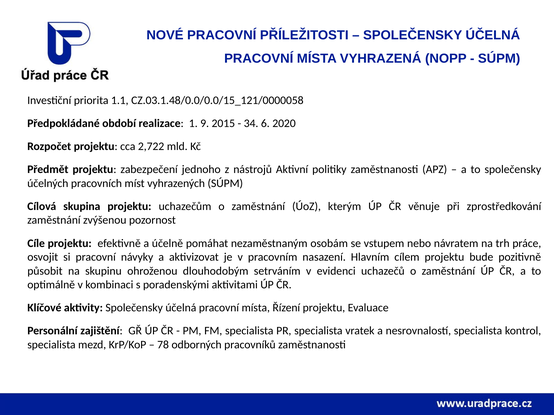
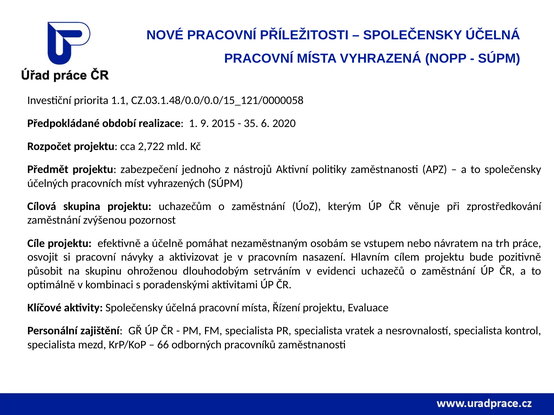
34: 34 -> 35 (251, 124)
78: 78 -> 66 (163, 345)
